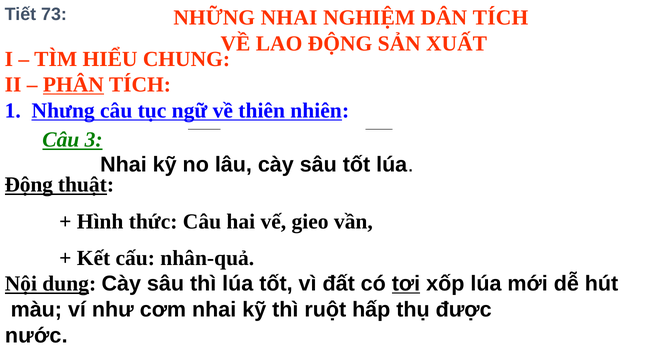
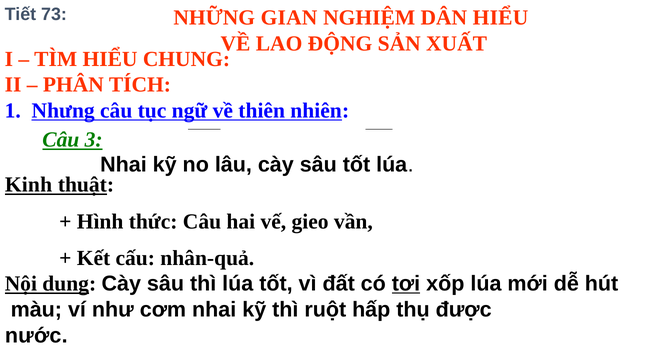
NHỮNG NHAI: NHAI -> GIAN (289, 18)
DÂN TÍCH: TÍCH -> HIỂU (500, 18)
PHÂN underline: present -> none (73, 85)
Động: Động -> Kinh (29, 185)
